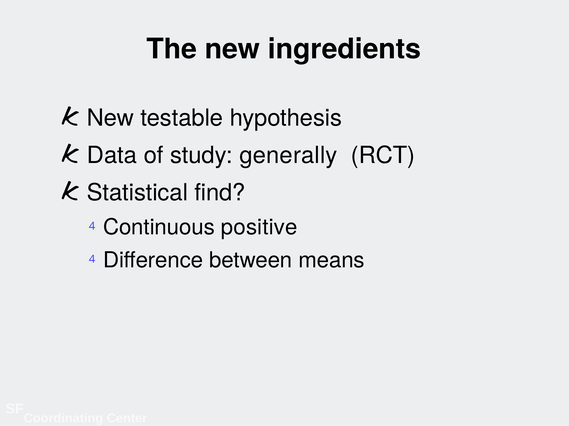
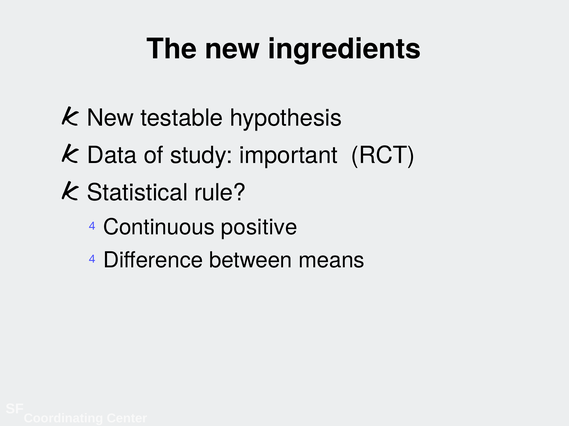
generally: generally -> important (289, 156)
find: find -> rule (220, 193)
